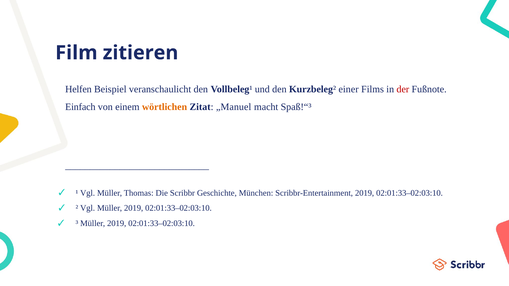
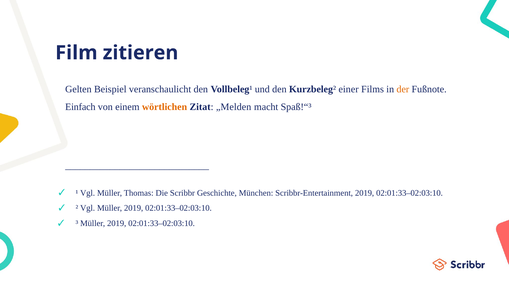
Helfen: Helfen -> Gelten (78, 89)
der colour: red -> orange (403, 89)
„Manuel: „Manuel -> „Melden (234, 107)
